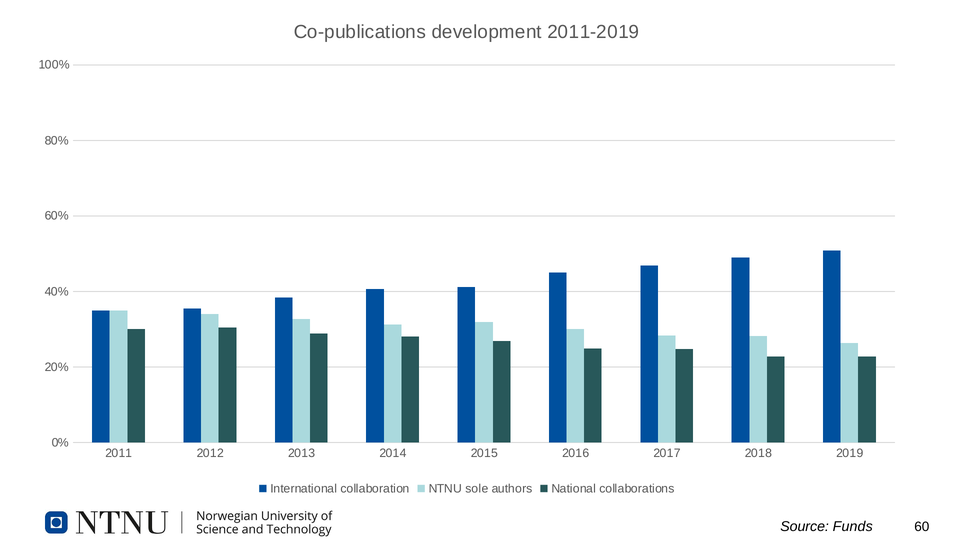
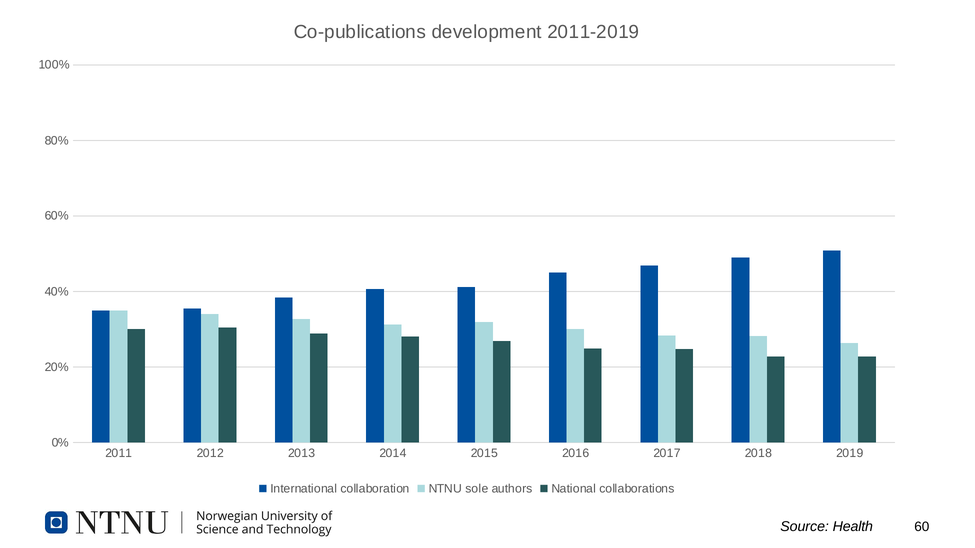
Funds: Funds -> Health (853, 527)
